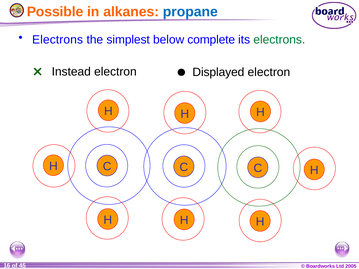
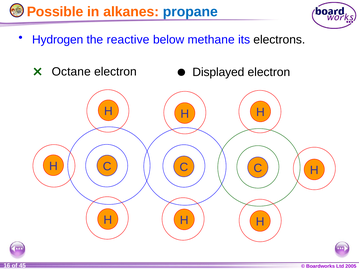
Electrons: Electrons -> Hydrogen (58, 40)
simplest: simplest -> reactive (128, 40)
complete: complete -> methane (211, 40)
electrons colour: green -> black (279, 40)
Instead: Instead -> Octane (71, 72)
